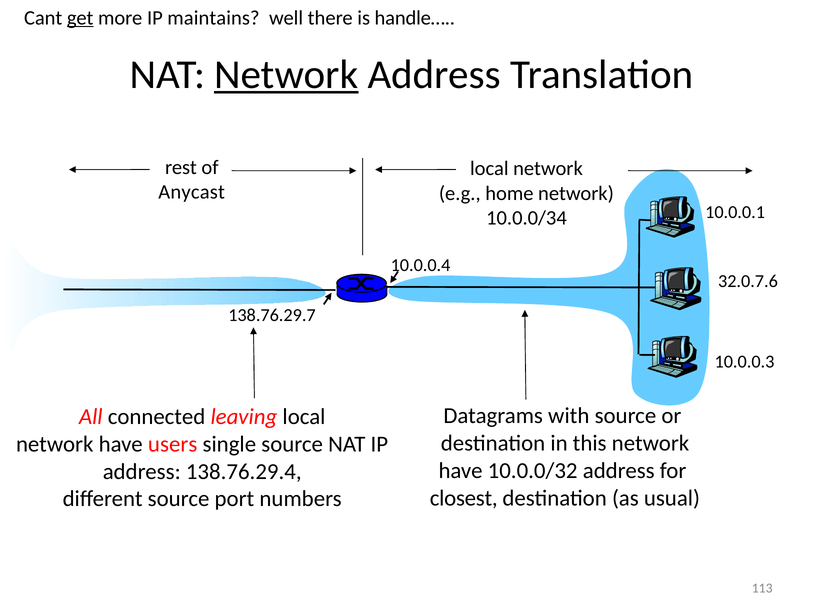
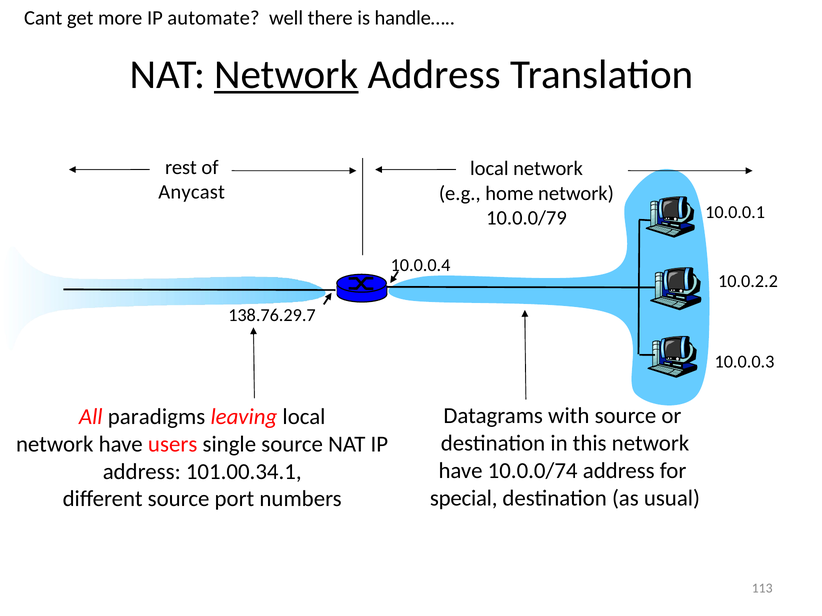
get underline: present -> none (80, 18)
maintains: maintains -> automate (213, 18)
10.0.0/34: 10.0.0/34 -> 10.0.0/79 (526, 218)
32.0.7.6: 32.0.7.6 -> 10.0.2.2 (748, 281)
connected: connected -> paradigms (157, 417)
10.0.0/32: 10.0.0/32 -> 10.0.0/74 (533, 471)
138.76.29.4: 138.76.29.4 -> 101.00.34.1 (244, 472)
closest: closest -> special (464, 498)
